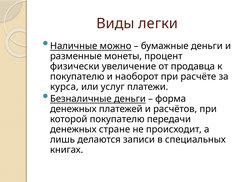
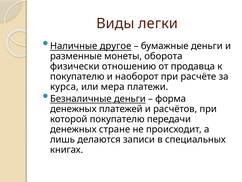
можно: можно -> другое (116, 46)
процент: процент -> оборота (163, 56)
увеличение: увеличение -> отношению (129, 66)
услуг: услуг -> мера (113, 86)
